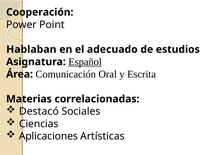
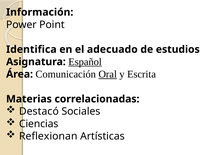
Cooperación: Cooperación -> Información (40, 12)
Hablaban: Hablaban -> Identifica (31, 49)
Oral underline: none -> present (108, 74)
Aplicaciones: Aplicaciones -> Reflexionan (48, 136)
